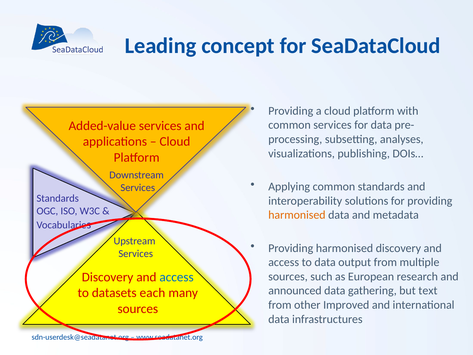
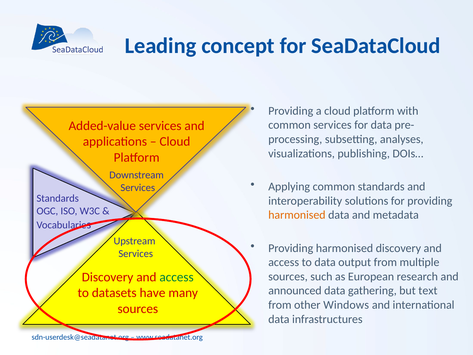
access colour: blue -> green (177, 277)
each: each -> have (153, 293)
Improved: Improved -> Windows (346, 305)
